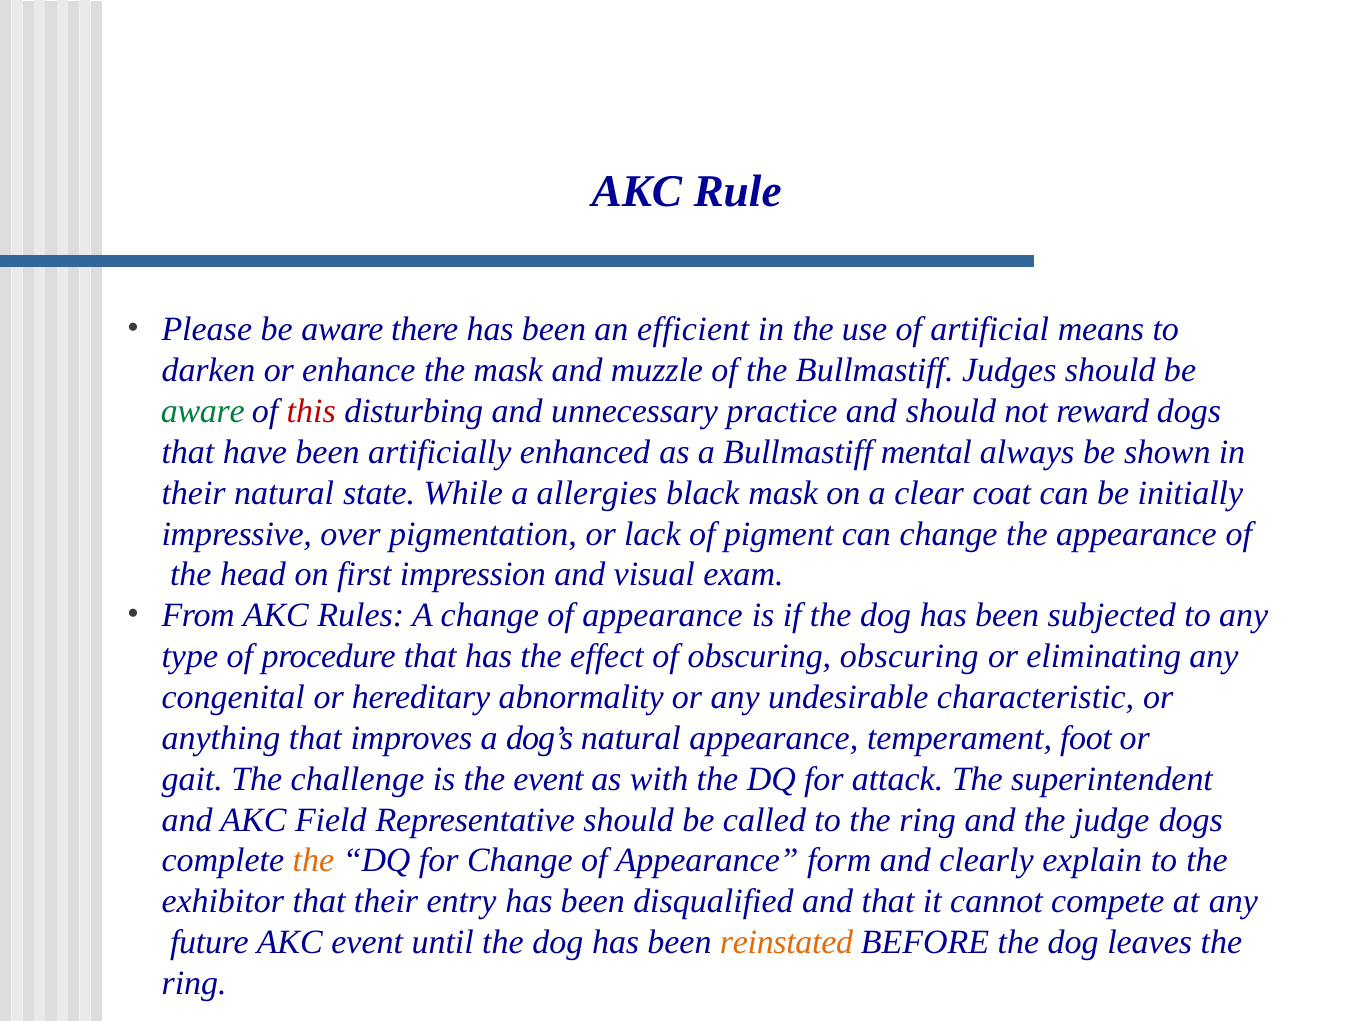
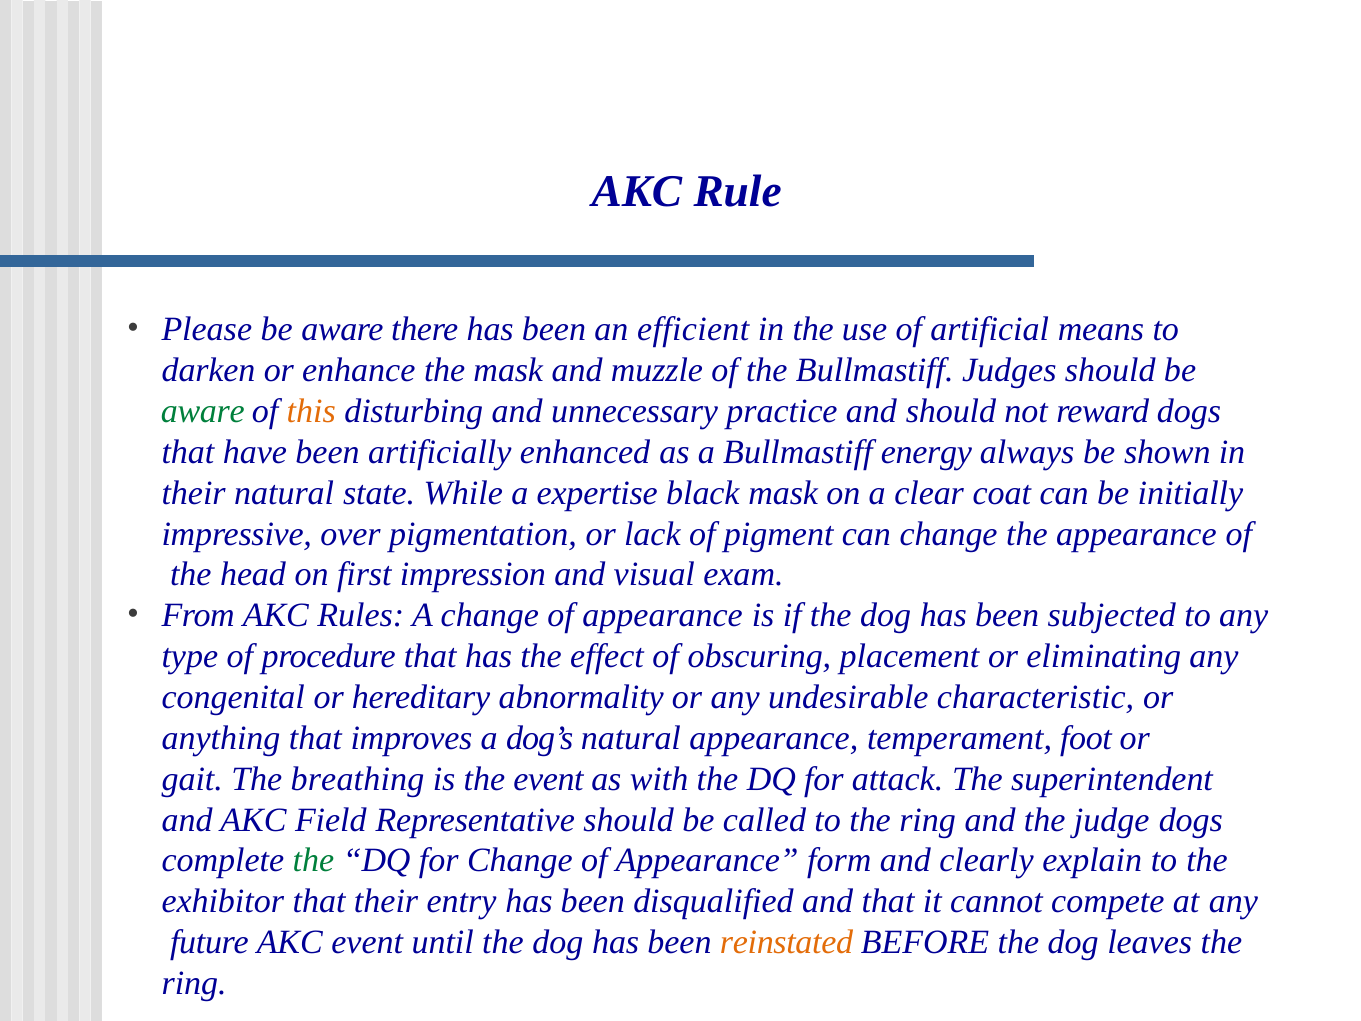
this colour: red -> orange (311, 411)
mental: mental -> energy (926, 452)
allergies: allergies -> expertise (597, 493)
obscuring obscuring: obscuring -> placement (909, 656)
challenge: challenge -> breathing (358, 779)
the colour: orange -> green (313, 860)
